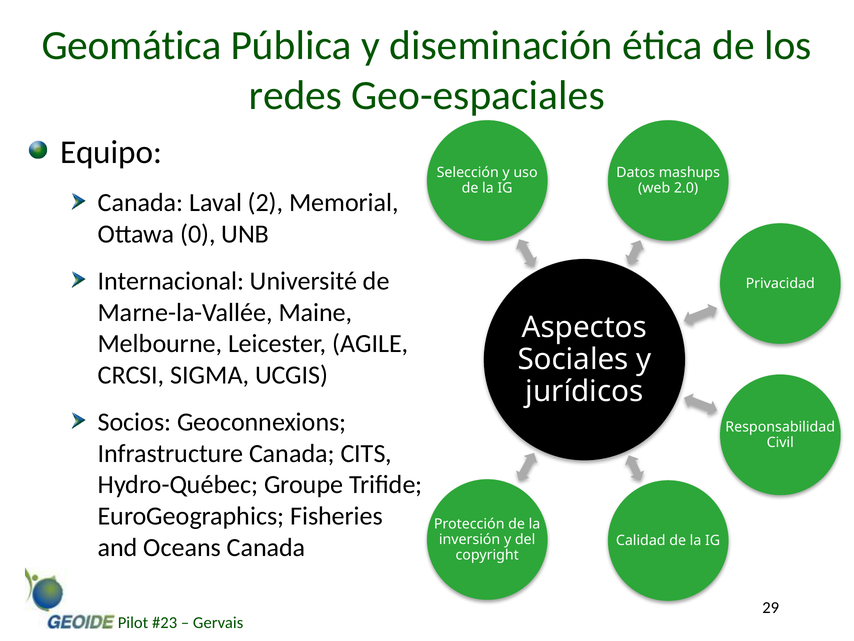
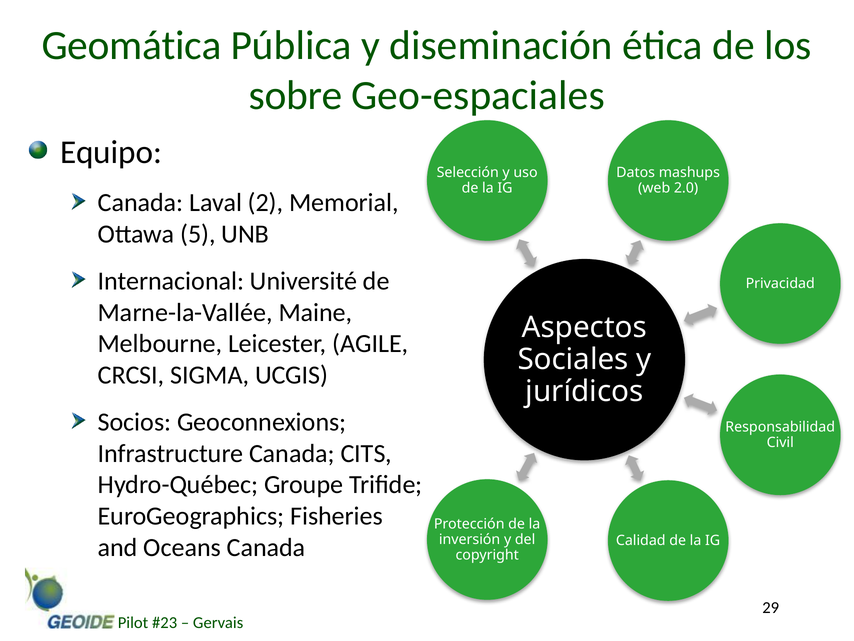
redes: redes -> sobre (296, 95)
0: 0 -> 5 (198, 234)
